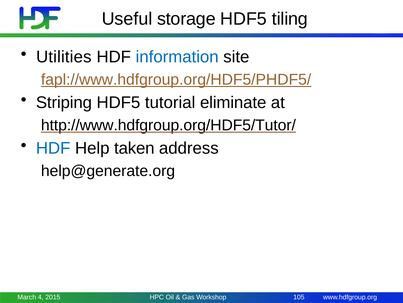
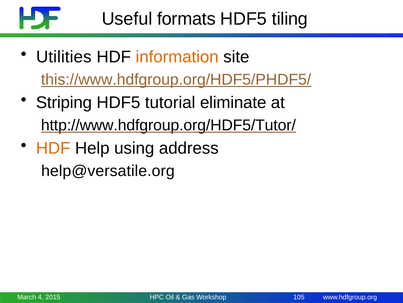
storage: storage -> formats (186, 19)
information colour: blue -> orange (177, 57)
fapl://www.hdfgroup.org/HDF5/PHDF5/: fapl://www.hdfgroup.org/HDF5/PHDF5/ -> this://www.hdfgroup.org/HDF5/PHDF5/ (176, 79)
HDF colour: blue -> orange (53, 148)
taken: taken -> using (134, 148)
help@generate.org: help@generate.org -> help@versatile.org (108, 170)
